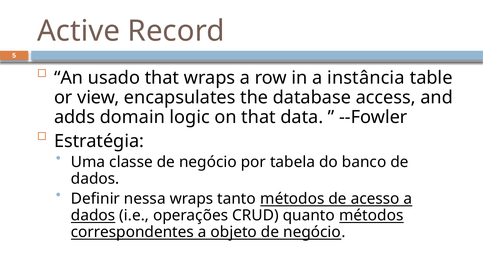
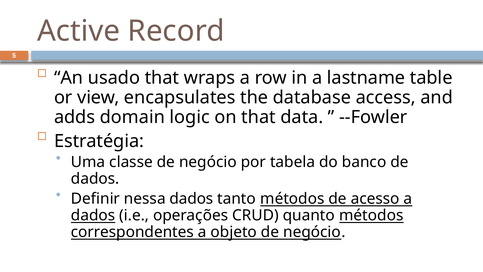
instância: instância -> lastname (366, 78)
nessa wraps: wraps -> dados (192, 199)
